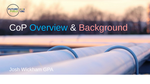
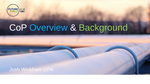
Background colour: pink -> light green (103, 28)
